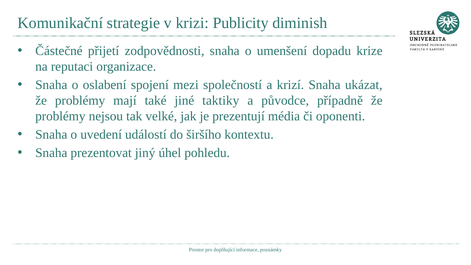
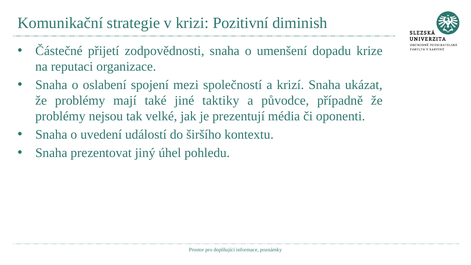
Publicity: Publicity -> Pozitivní (241, 23)
